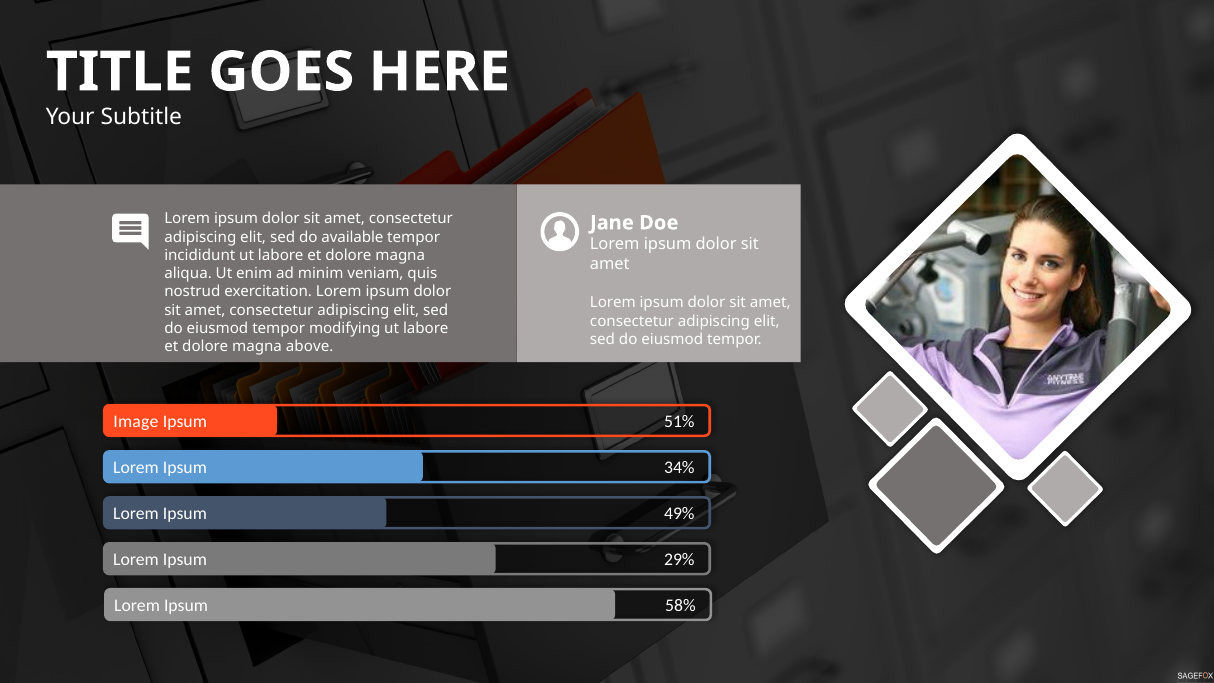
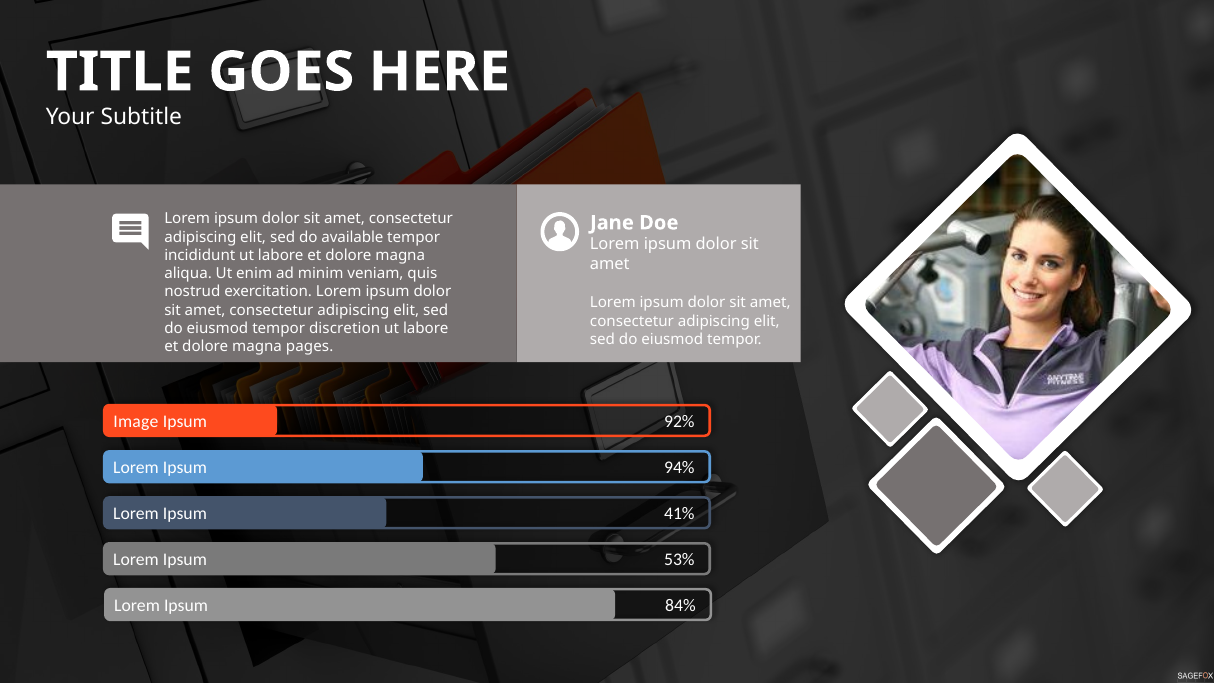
modifying: modifying -> discretion (345, 328)
above: above -> pages (310, 346)
51%: 51% -> 92% (679, 421)
34%: 34% -> 94% (679, 468)
49%: 49% -> 41% (679, 514)
29%: 29% -> 53% (679, 560)
58%: 58% -> 84% (680, 605)
